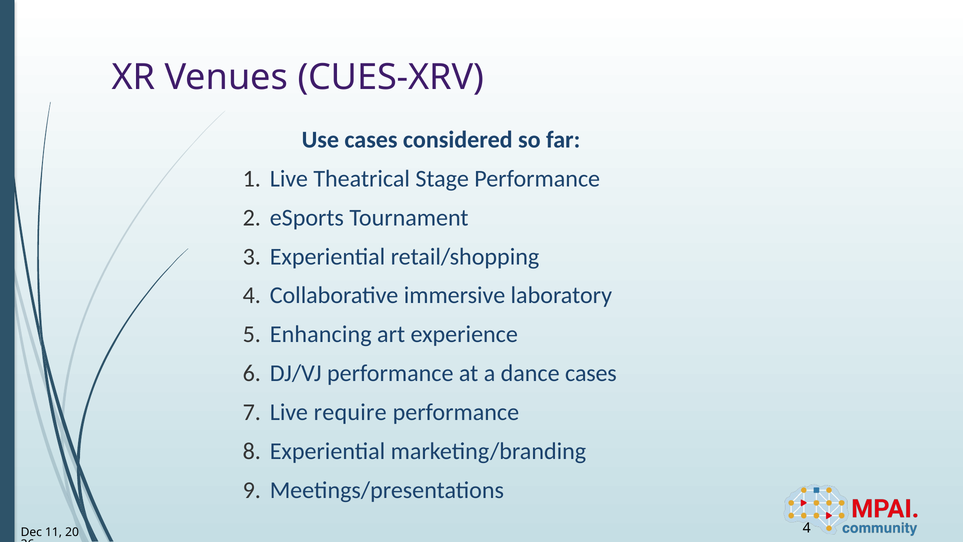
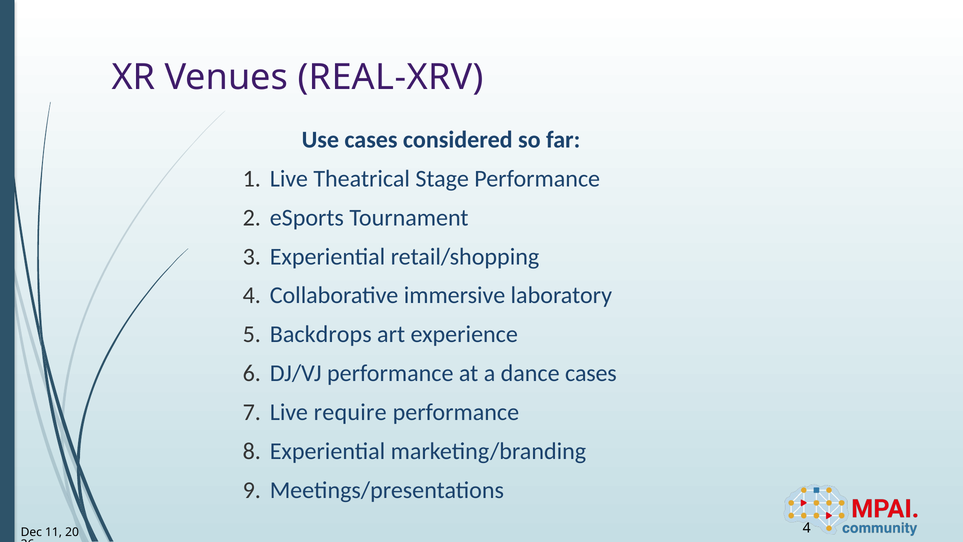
CUES-XRV: CUES-XRV -> REAL-XRV (391, 77)
Enhancing: Enhancing -> Backdrops (321, 334)
